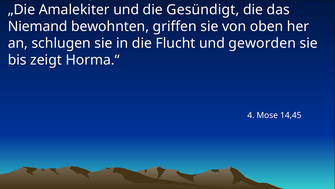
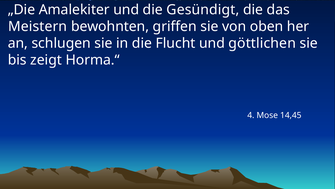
Niemand: Niemand -> Meistern (38, 26)
geworden: geworden -> göttlichen (262, 43)
